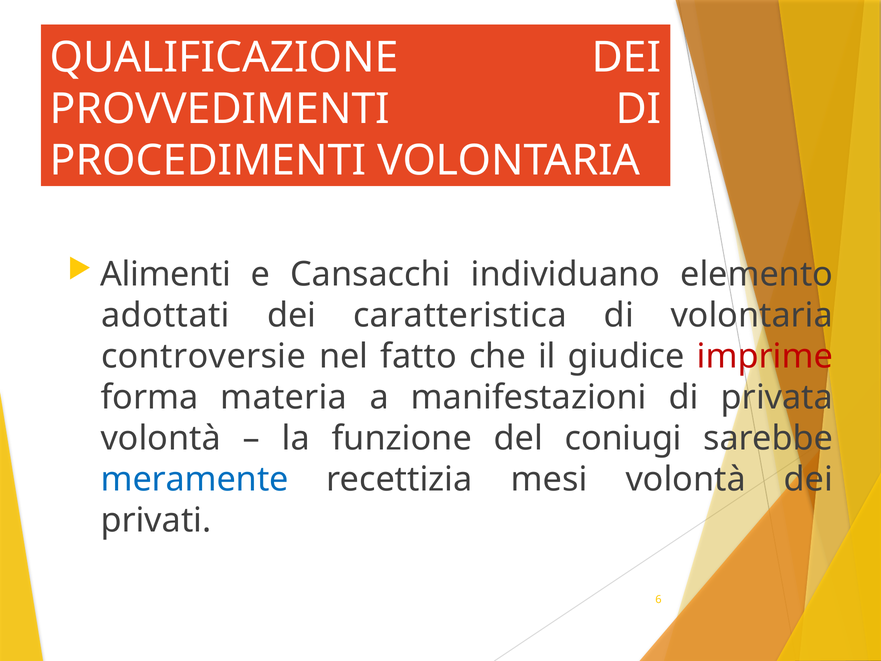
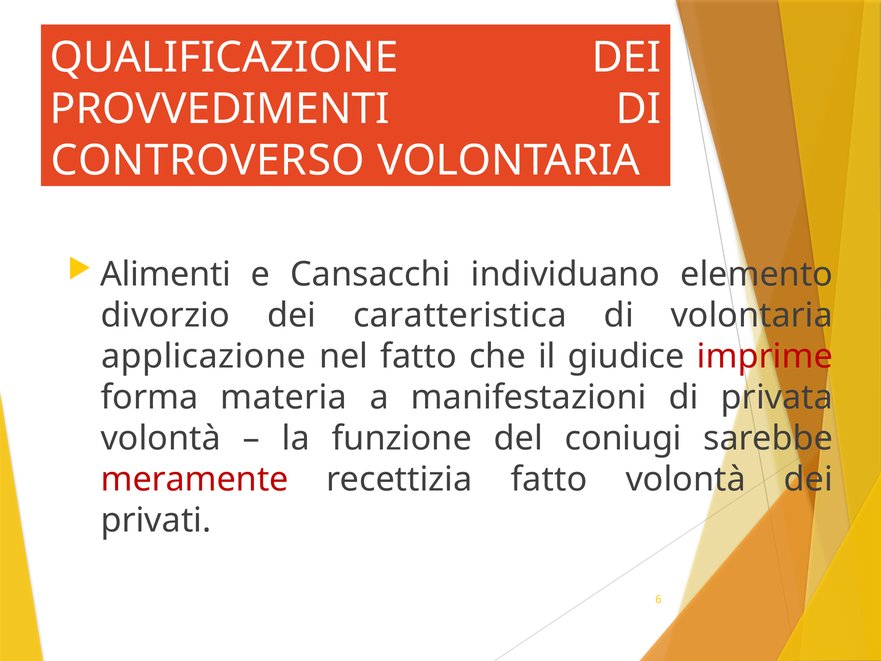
PROCEDIMENTI: PROCEDIMENTI -> CONTROVERSO (208, 161)
adottati: adottati -> divorzio (165, 315)
controversie: controversie -> applicazione (204, 356)
meramente colour: blue -> red (195, 479)
recettizia mesi: mesi -> fatto (549, 479)
